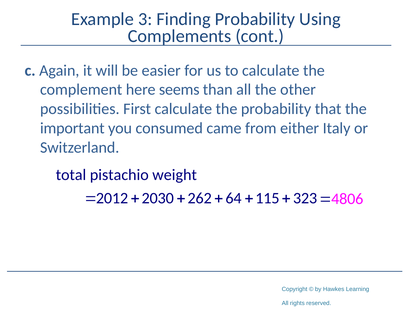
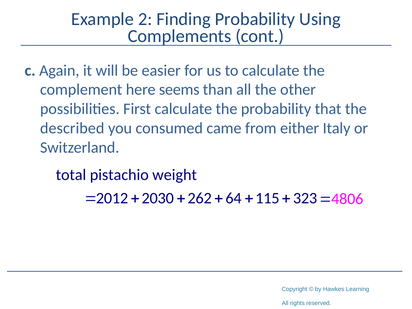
3: 3 -> 2 (145, 19)
important: important -> described (72, 128)
